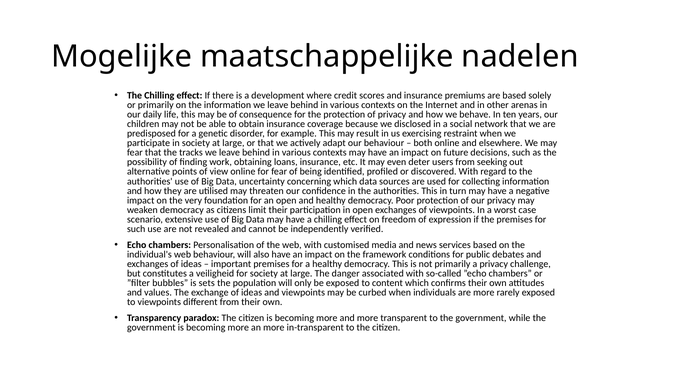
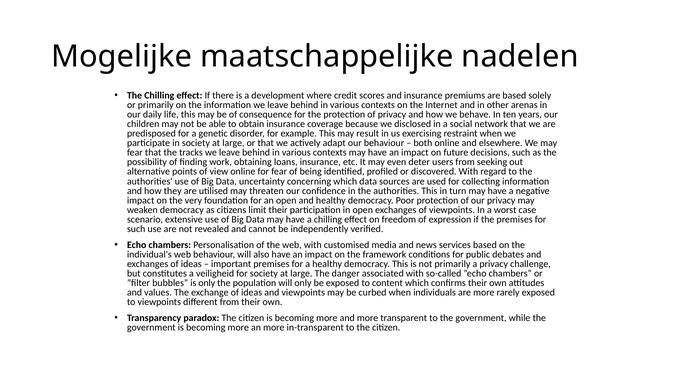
is sets: sets -> only (207, 283)
